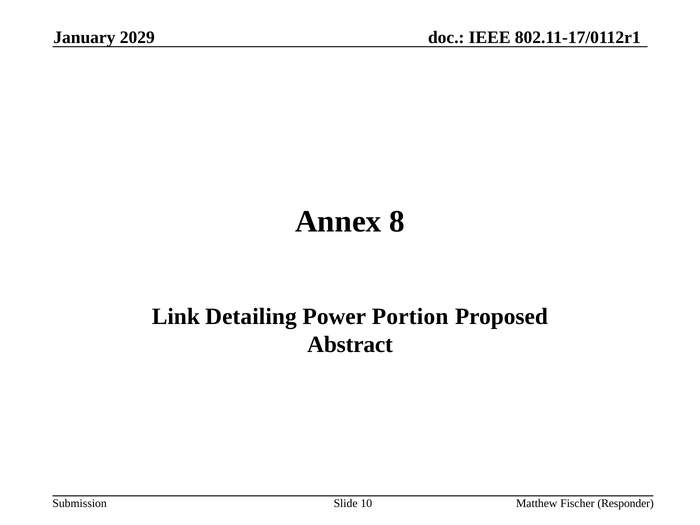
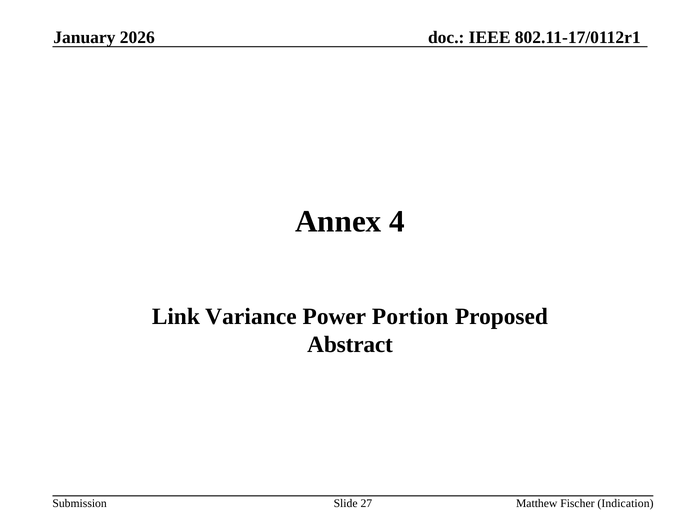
2029: 2029 -> 2026 (137, 37)
8: 8 -> 4 (397, 222)
Detailing: Detailing -> Variance (251, 317)
10: 10 -> 27 (366, 504)
Responder: Responder -> Indication (626, 504)
